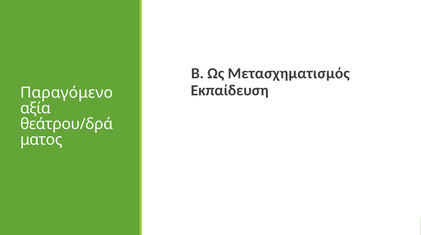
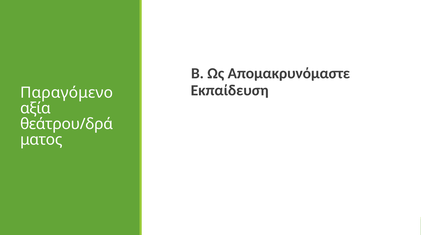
Μετασχηματισμός: Μετασχηματισμός -> Απομακρυνόμαστε (289, 74)
